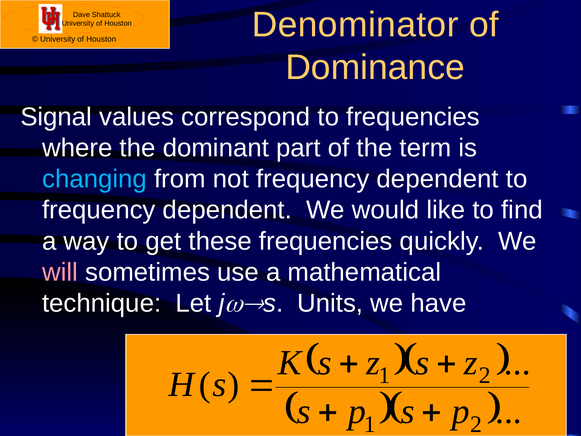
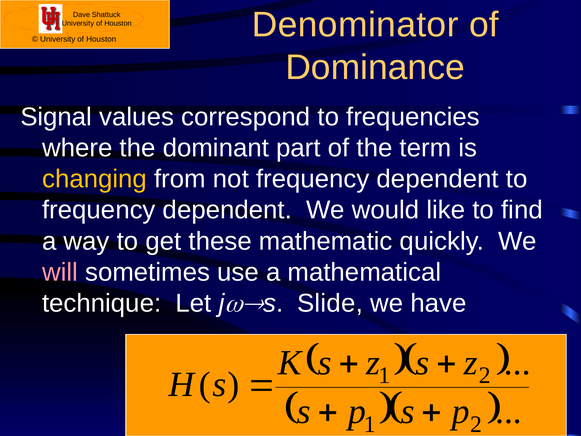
changing colour: light blue -> yellow (95, 179)
these frequencies: frequencies -> mathematic (326, 241)
Units: Units -> Slide (330, 303)
